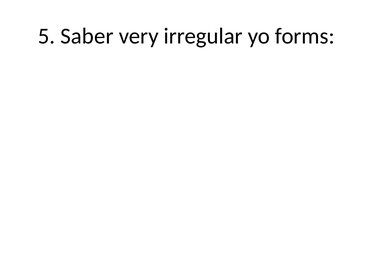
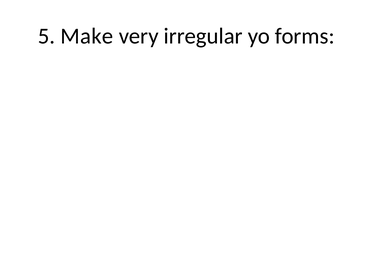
Saber: Saber -> Make (87, 36)
